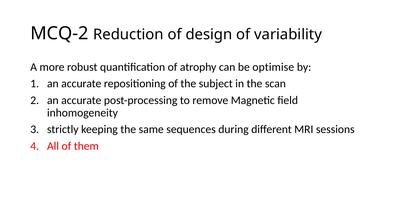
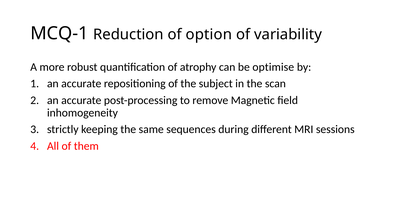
MCQ-2: MCQ-2 -> MCQ-1 (59, 33)
design: design -> option (209, 34)
